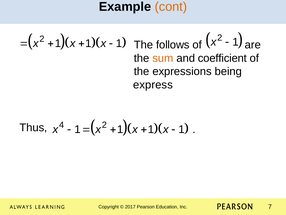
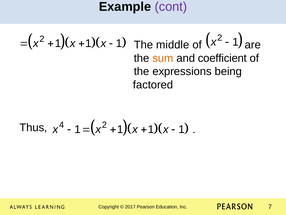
cont colour: orange -> purple (171, 7)
follows: follows -> middle (173, 45)
express: express -> factored (153, 85)
